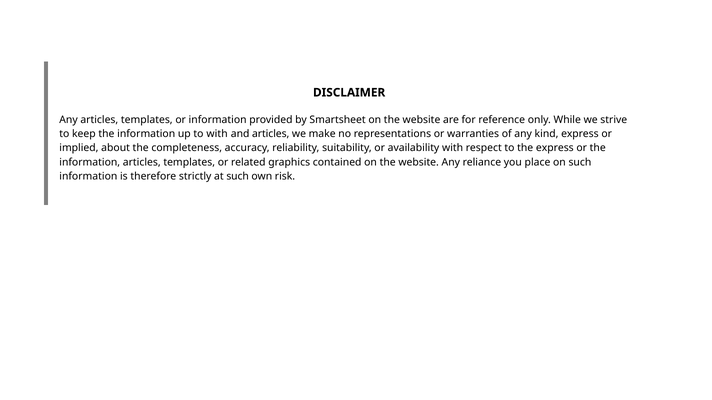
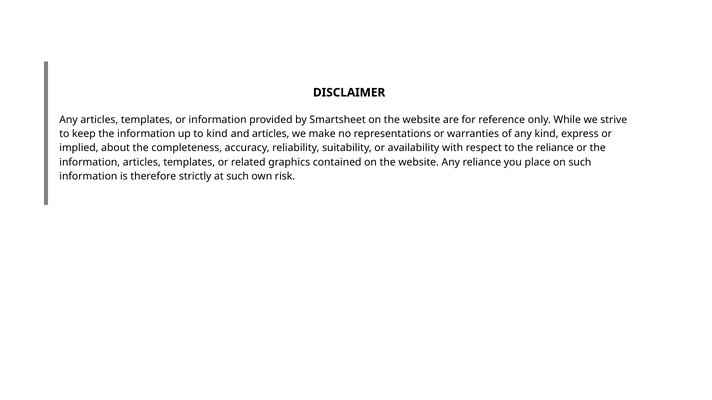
to with: with -> kind (217, 134)
the express: express -> reliance (555, 148)
